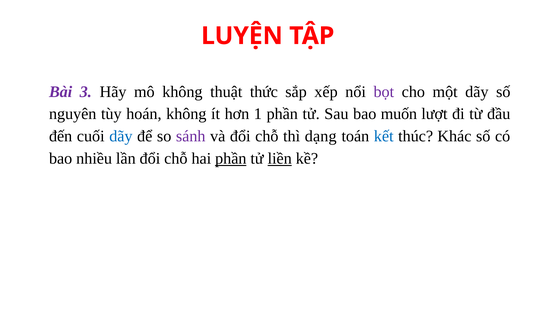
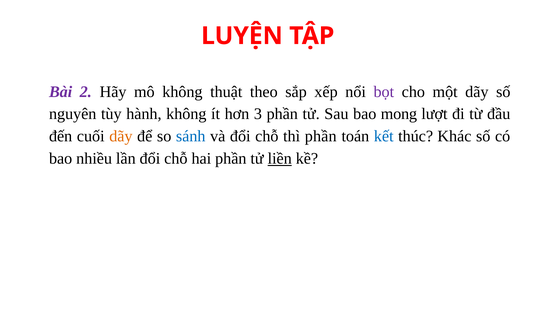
3: 3 -> 2 (86, 92)
thức: thức -> theo (264, 92)
hoán: hoán -> hành (144, 114)
1: 1 -> 3 (258, 114)
muốn: muốn -> mong (399, 114)
dãy colour: blue -> orange (121, 136)
sánh colour: purple -> blue (191, 136)
thì dạng: dạng -> phần (321, 136)
phần underline: present -> none (231, 159)
